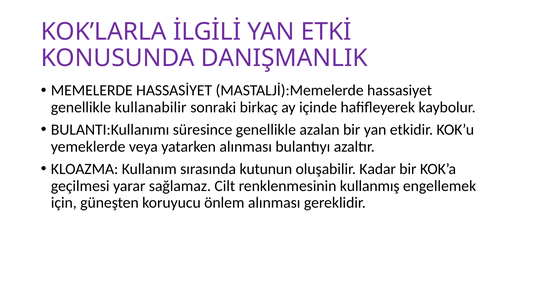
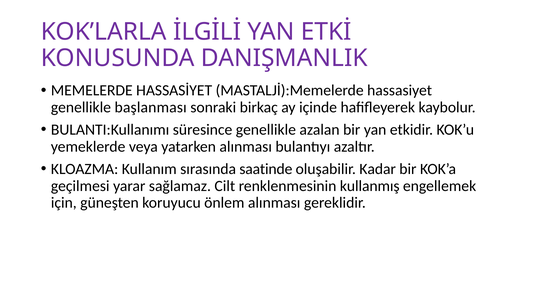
kullanabilir: kullanabilir -> başlanması (151, 108)
kutunun: kutunun -> saatinde (266, 169)
